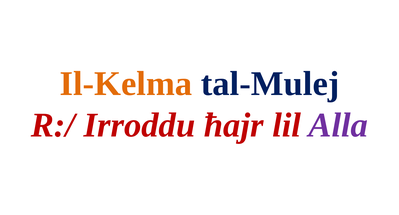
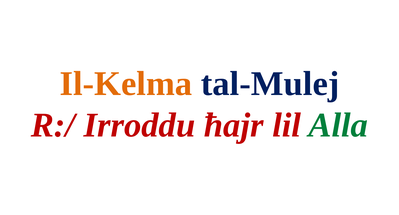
Alla colour: purple -> green (338, 125)
